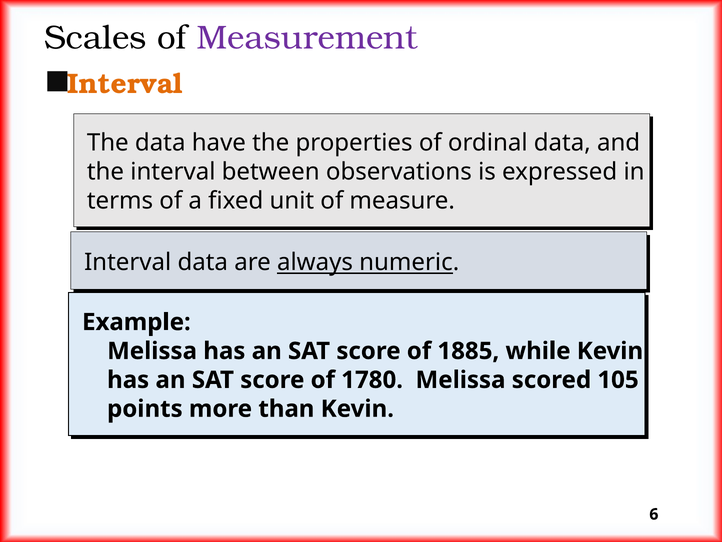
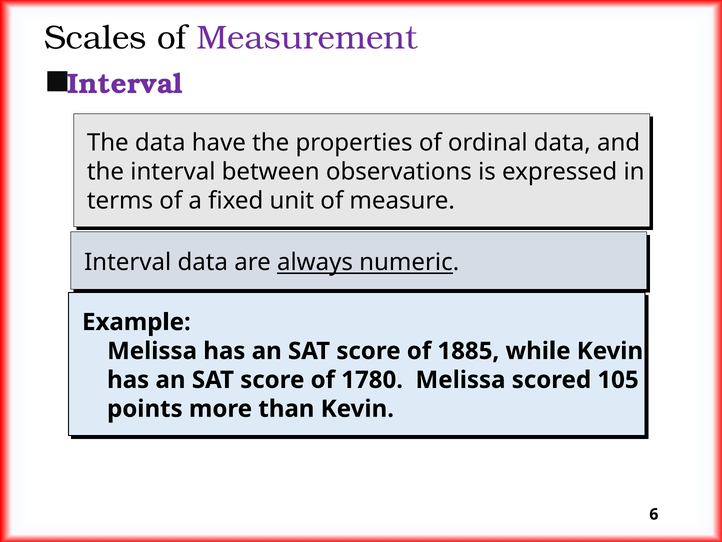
Interval colour: orange -> purple (125, 84)
